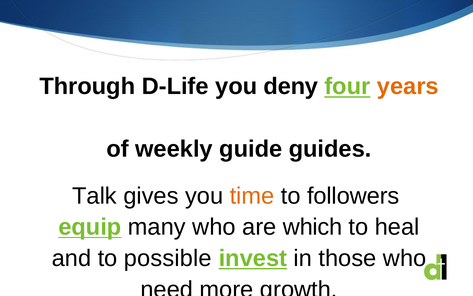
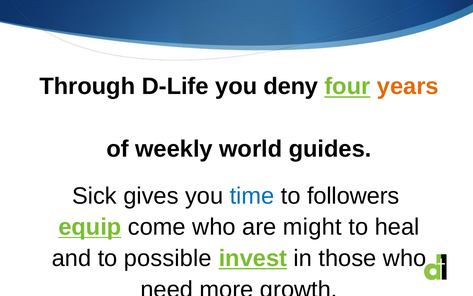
guide: guide -> world (251, 149)
Talk: Talk -> Sick (94, 196)
time colour: orange -> blue (252, 196)
many: many -> come (157, 227)
which: which -> might (312, 227)
